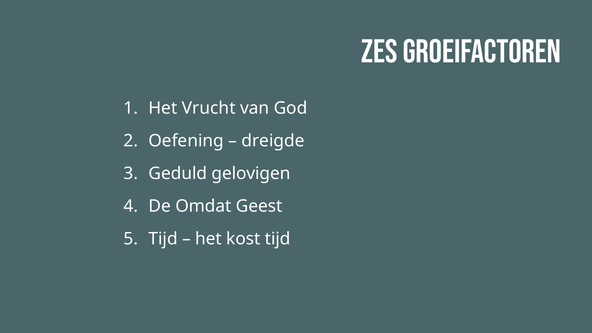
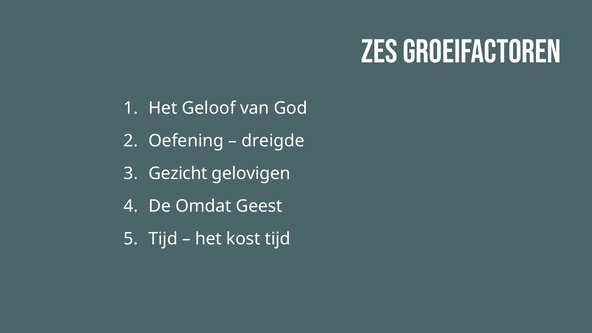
Vrucht: Vrucht -> Geloof (209, 108)
Geduld: Geduld -> Gezicht (178, 173)
